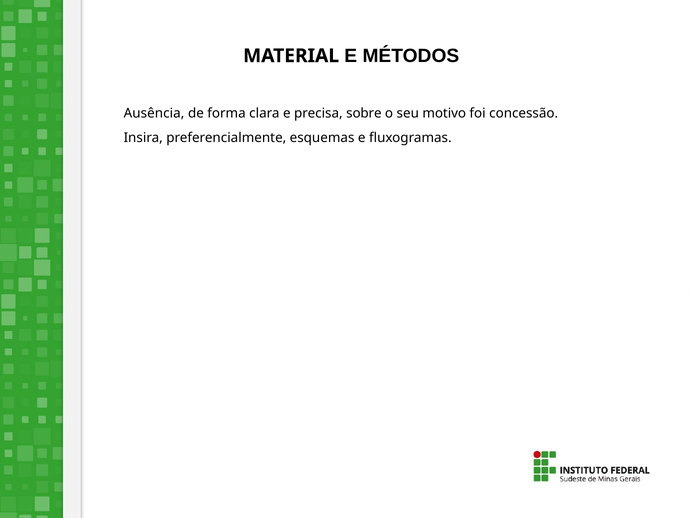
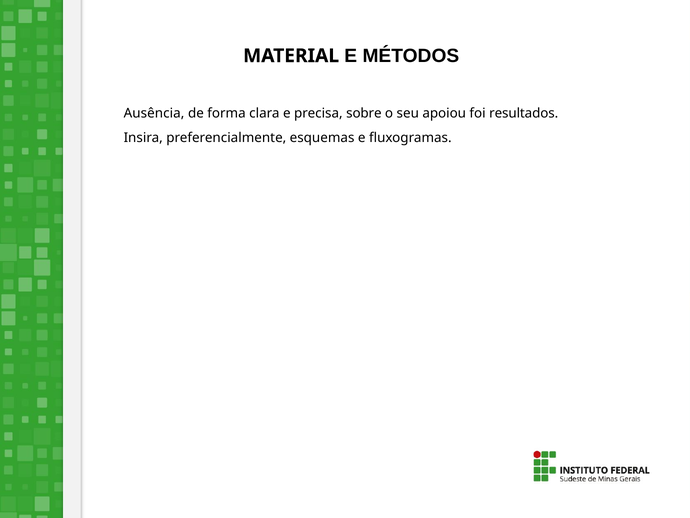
motivo: motivo -> apoiou (444, 113)
concessão: concessão -> resultados (524, 113)
